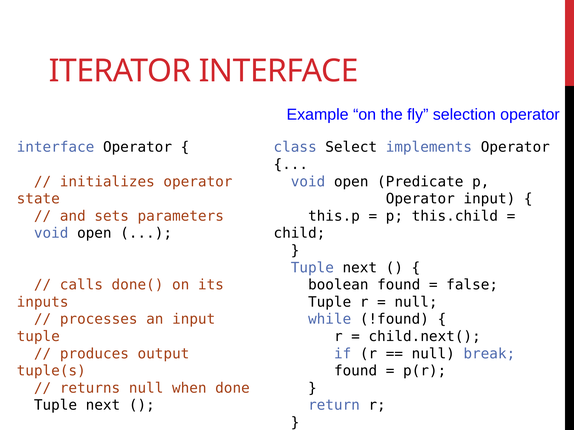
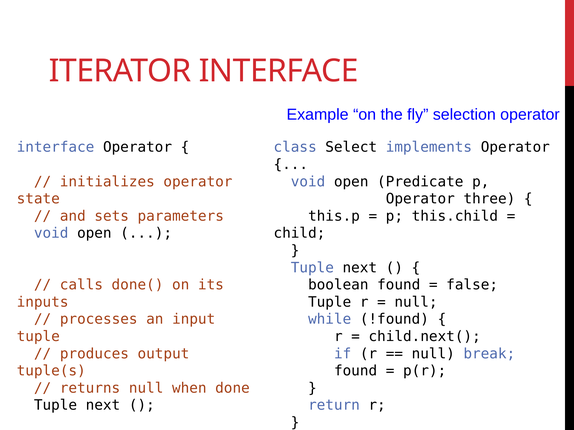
Operator input: input -> three (489, 199)
